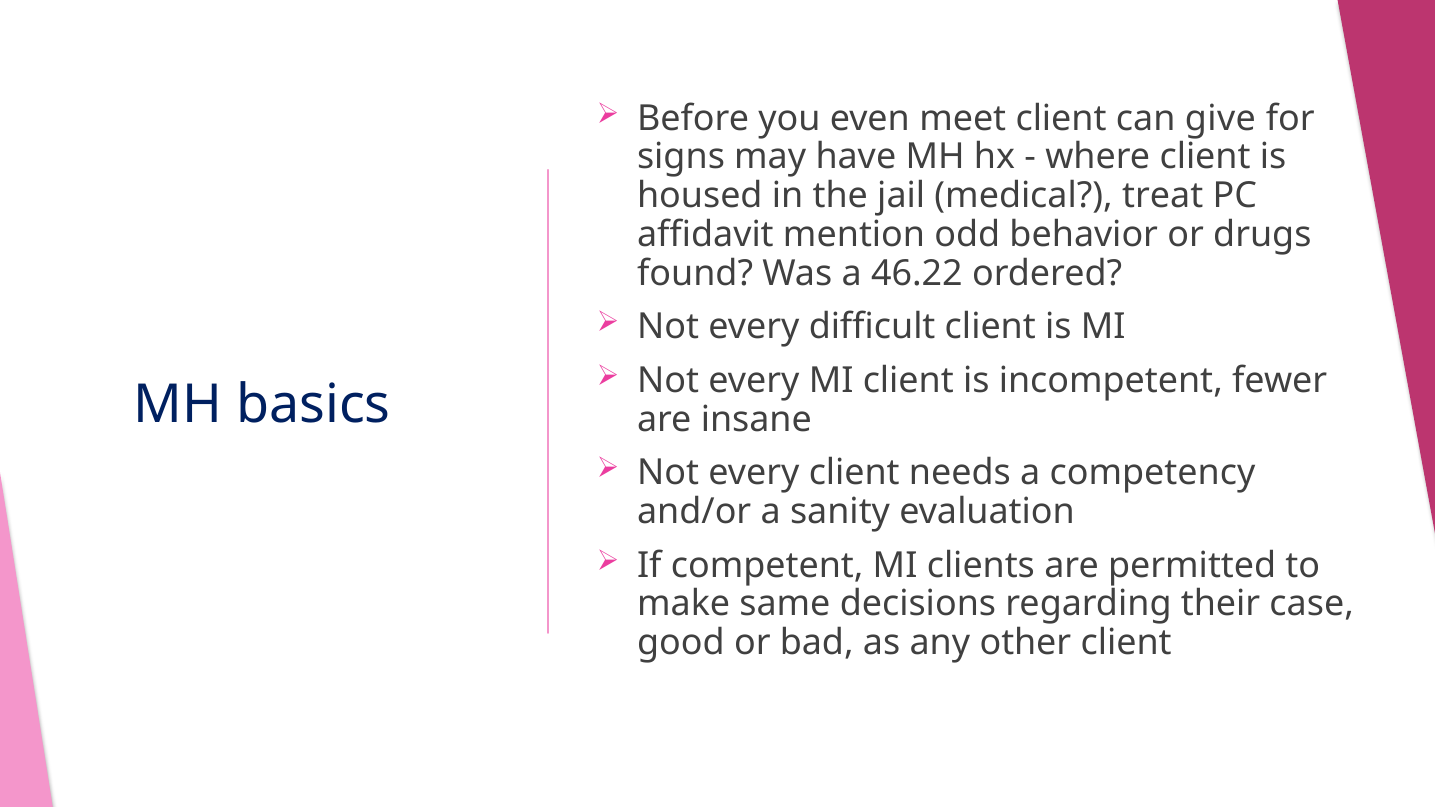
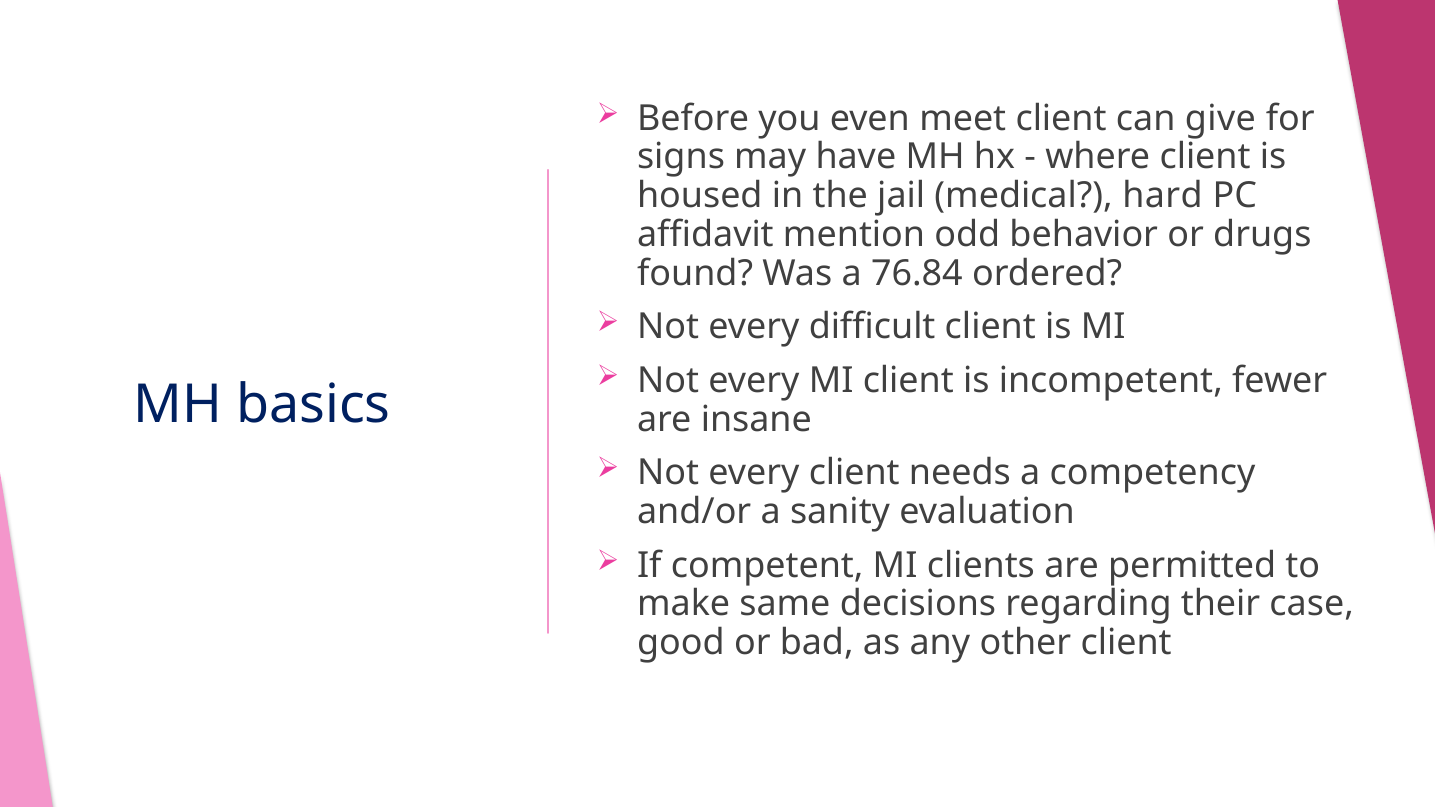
treat: treat -> hard (1162, 196)
46.22: 46.22 -> 76.84 (917, 273)
